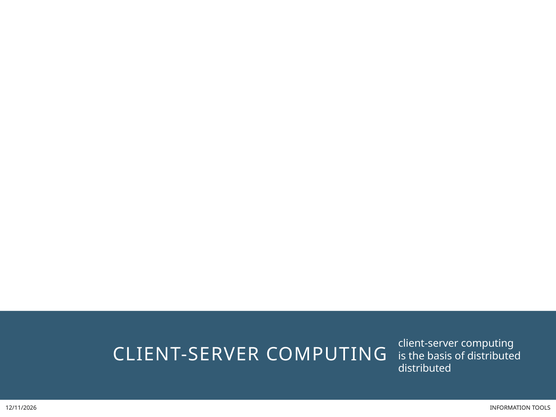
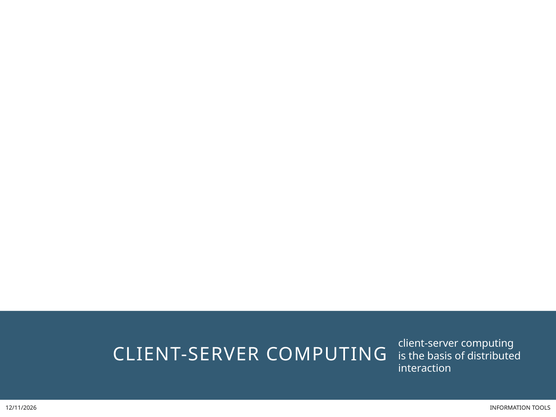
distributed: distributed -> interaction (425, 369)
